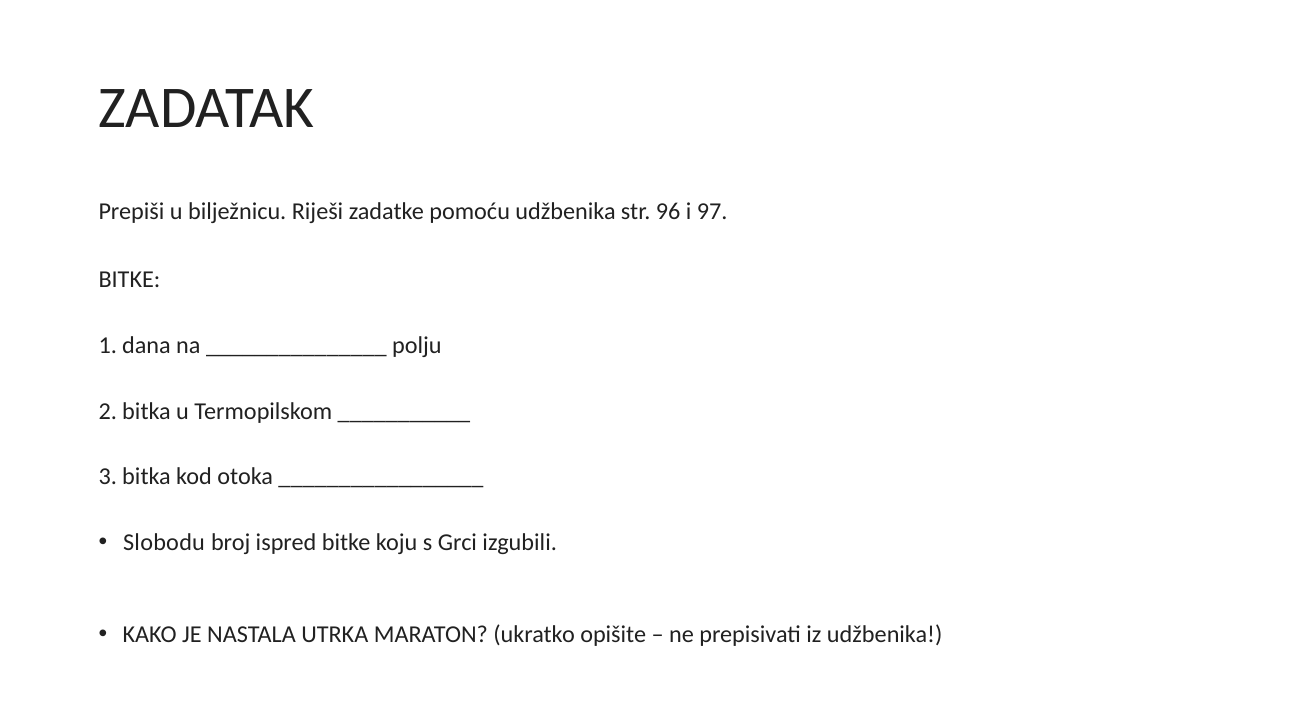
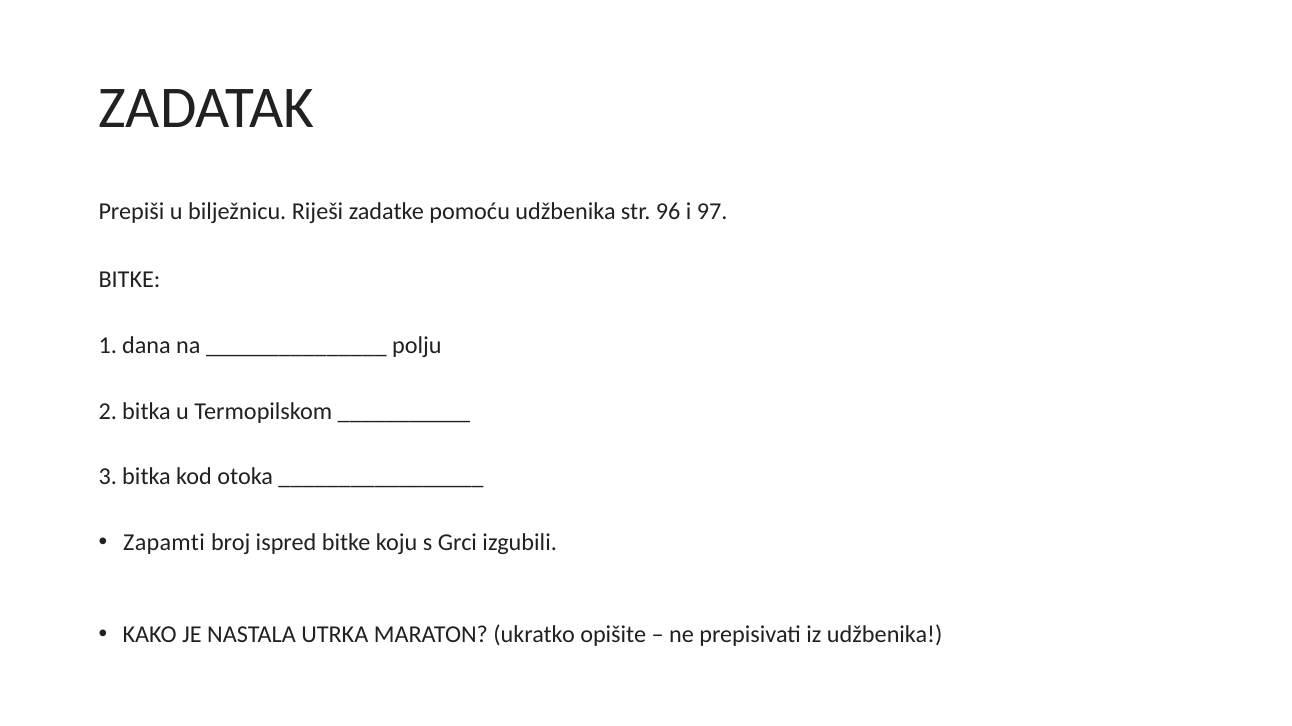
Slobodu: Slobodu -> Zapamti (164, 543)
